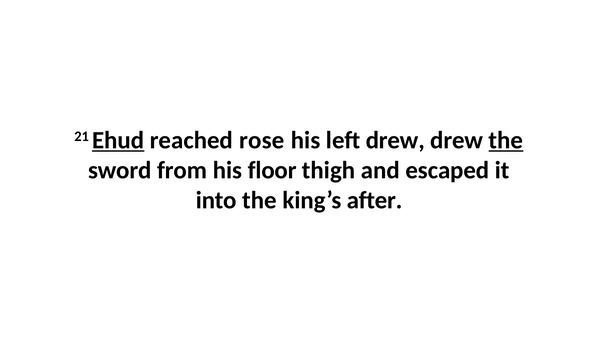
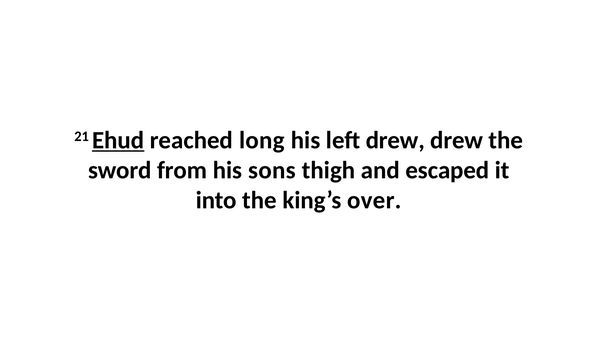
rose: rose -> long (262, 140)
the underline: present -> none (506, 140)
floor: floor -> sons (272, 170)
after: after -> over (374, 200)
